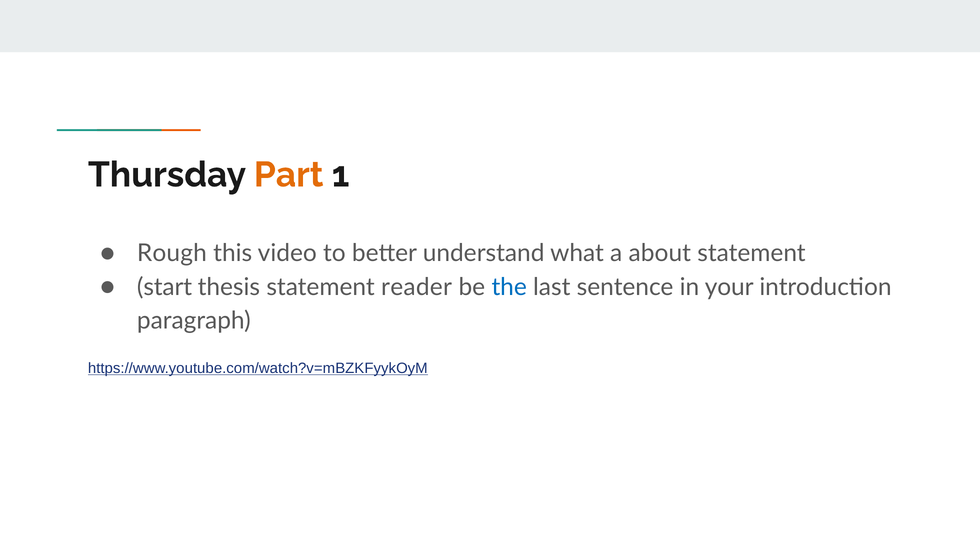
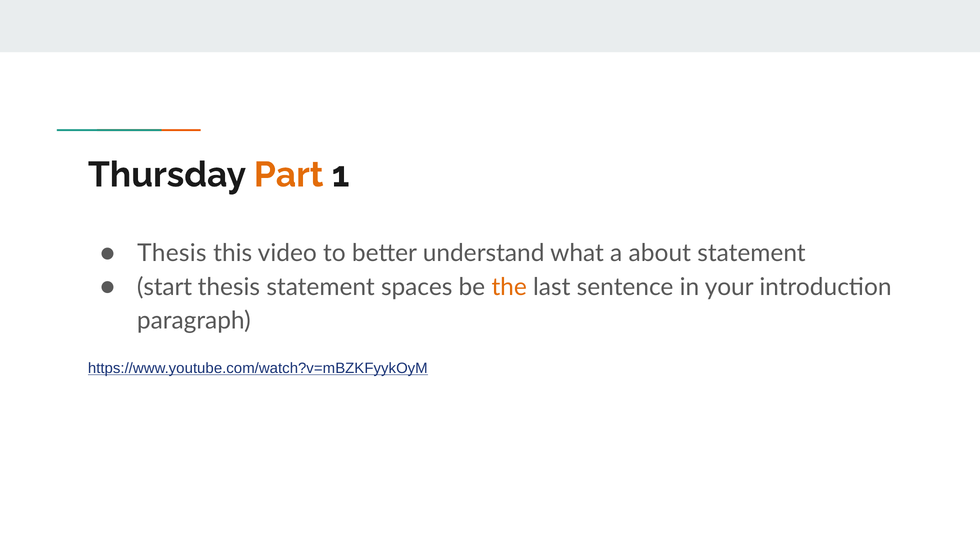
Rough: Rough -> Thesis (172, 253)
reader: reader -> spaces (417, 287)
the colour: blue -> orange (509, 287)
